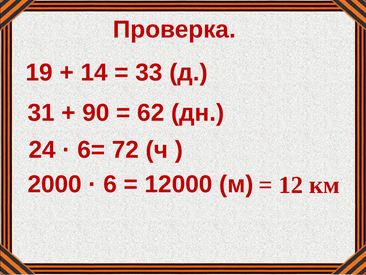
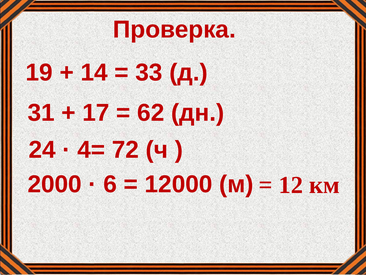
90: 90 -> 17 (96, 112)
6=: 6= -> 4= (91, 150)
